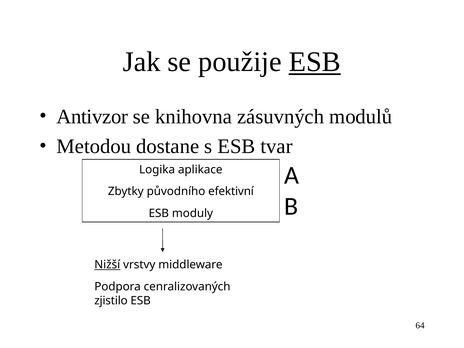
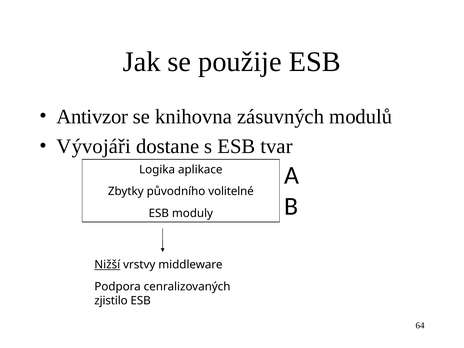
ESB underline: present -> none (315, 62)
Metodou: Metodou -> Vývojáři (94, 147)
efektivní: efektivní -> volitelné (231, 191)
